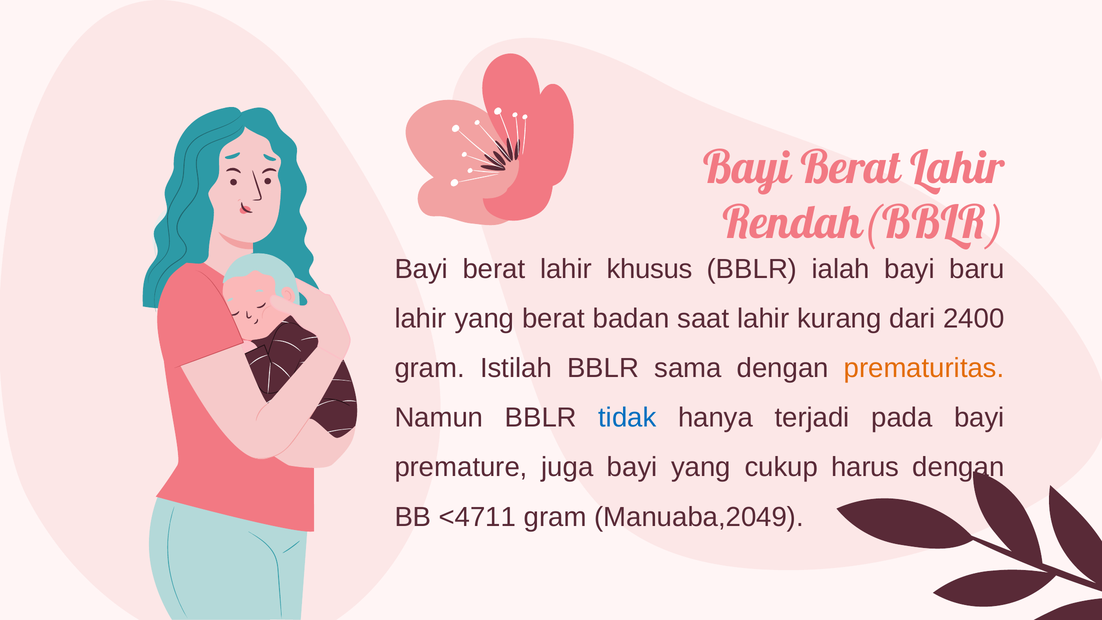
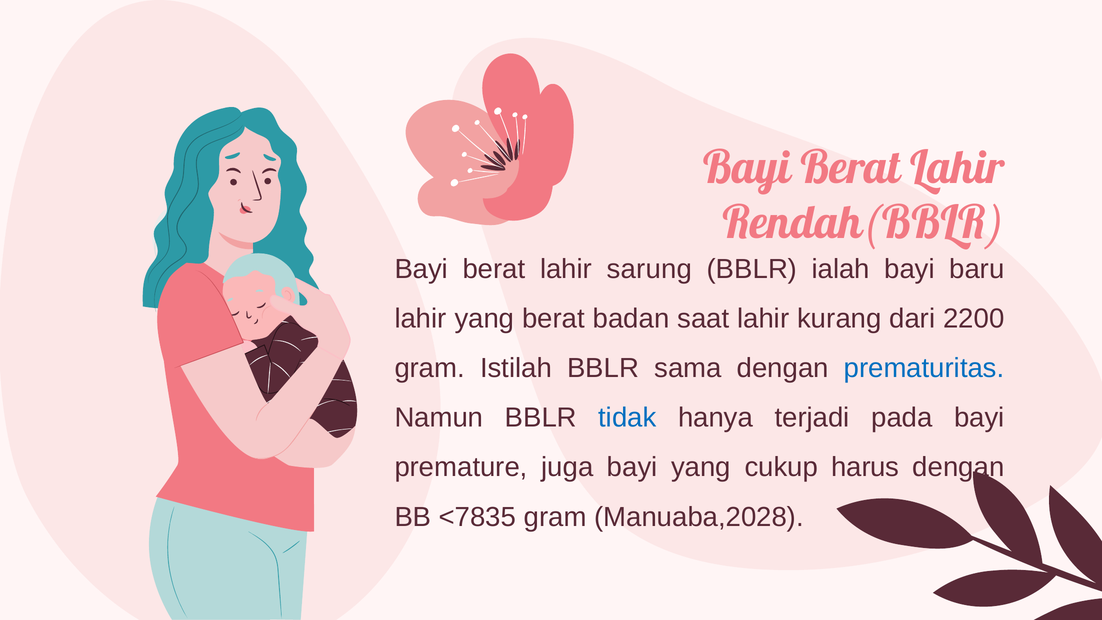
khusus: khusus -> sarung (649, 269)
2400: 2400 -> 2200 (974, 319)
prematuritas colour: orange -> blue (924, 368)
<4711: <4711 -> <7835 (477, 517)
Manuaba,2049: Manuaba,2049 -> Manuaba,2028 (699, 517)
